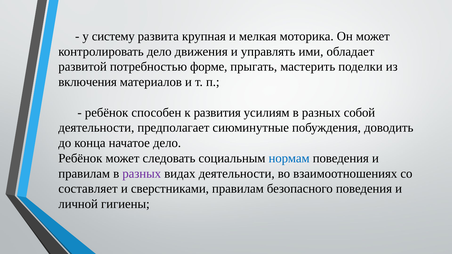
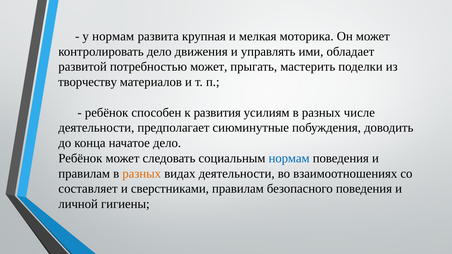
у систему: систему -> нормам (113, 36)
потребностью форме: форме -> может (209, 67)
включения: включения -> творчеству (88, 82)
собой: собой -> числе (359, 113)
разных colour: purple -> orange (142, 174)
